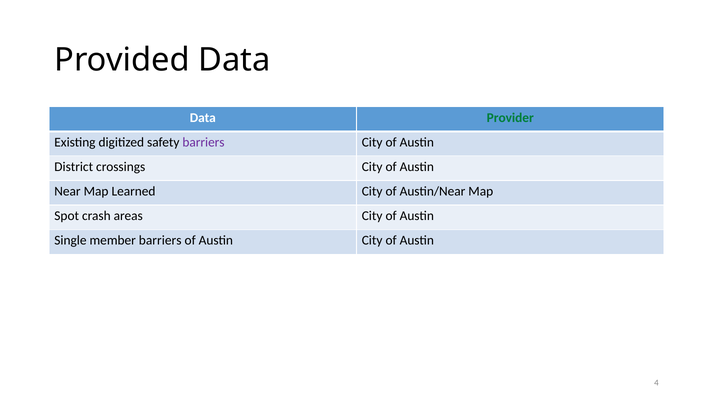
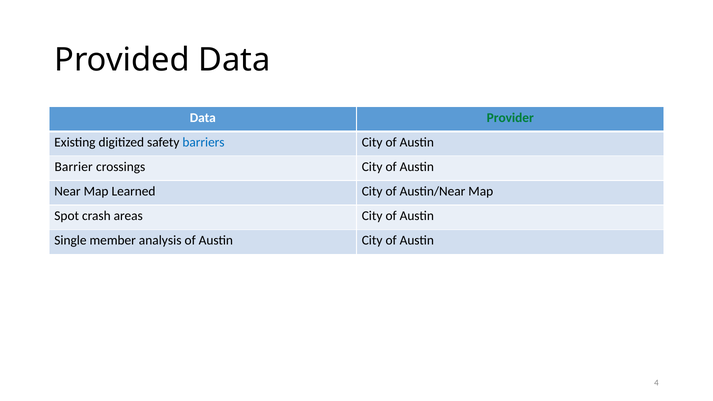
barriers colour: purple -> blue (204, 142)
District: District -> Barrier (74, 167)
member barriers: barriers -> analysis (160, 241)
